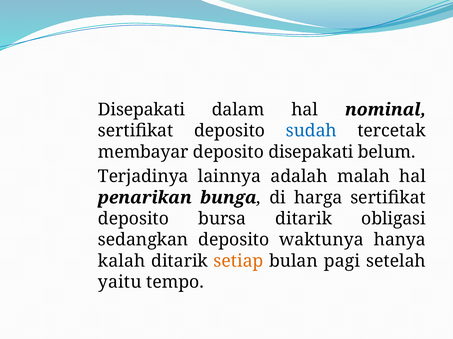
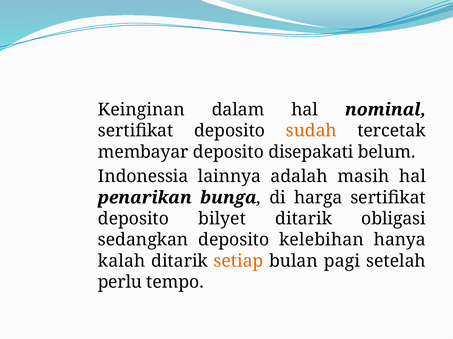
Disepakati: Disepakati -> Keinginan (141, 110)
sudah colour: blue -> orange (311, 131)
Terjadinya: Terjadinya -> Indonessia (143, 177)
malah: malah -> masih (363, 177)
bursa: bursa -> bilyet (222, 219)
waktunya: waktunya -> kelebihan (322, 240)
yaitu: yaitu -> perlu (120, 283)
